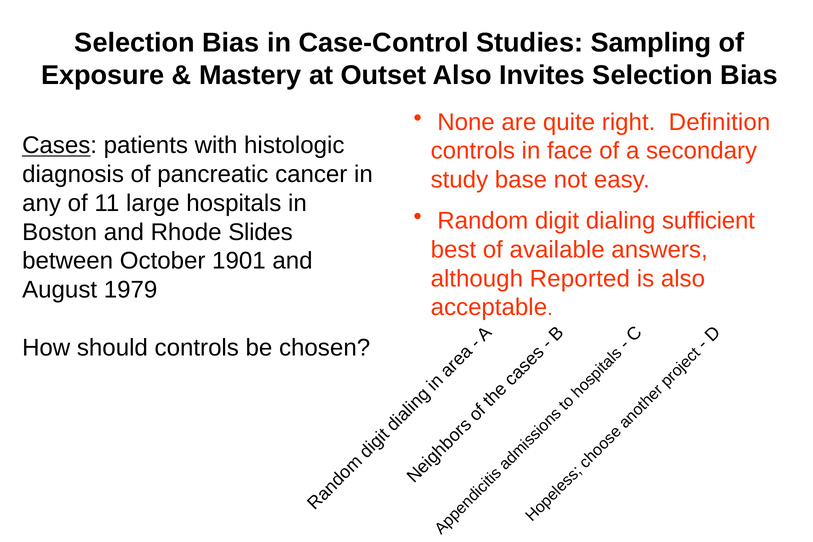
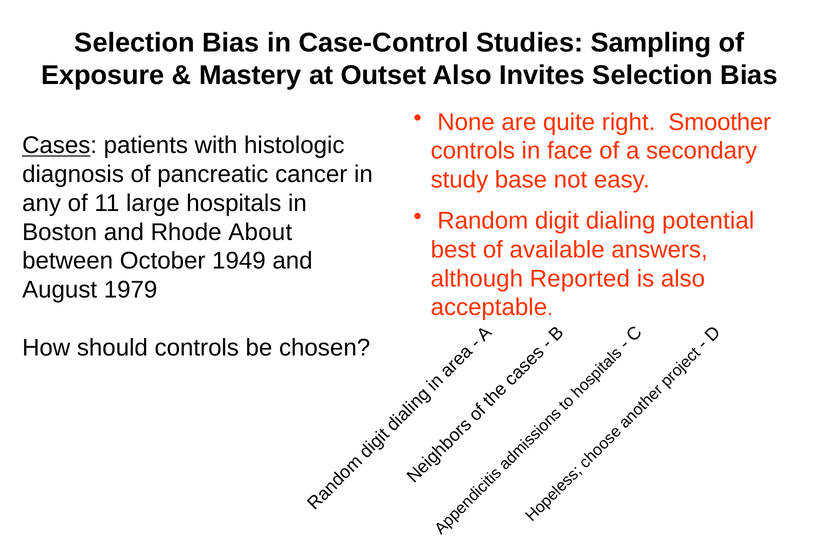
Definition: Definition -> Smoother (720, 122)
sufficient: sufficient -> potential (708, 221)
Slides: Slides -> About (260, 232)
1901: 1901 -> 1949 (239, 261)
